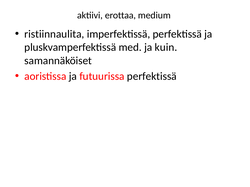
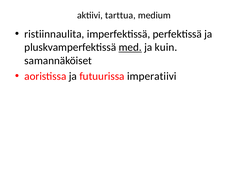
erottaa: erottaa -> tarttua (120, 15)
med underline: none -> present (130, 47)
futuurissa perfektissä: perfektissä -> imperatiivi (152, 76)
